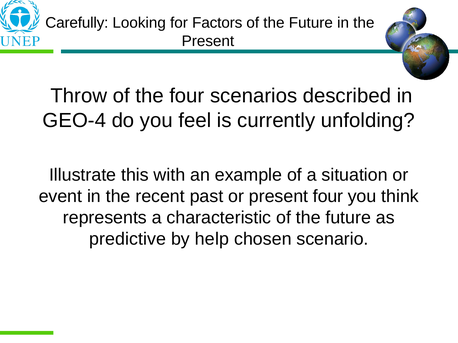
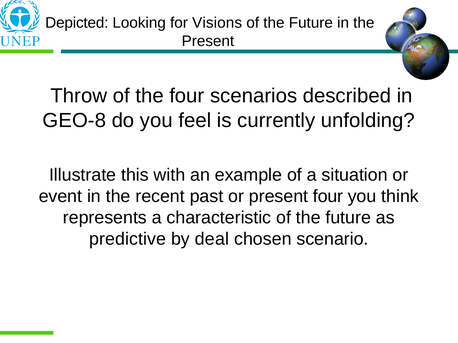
Carefully: Carefully -> Depicted (77, 23)
Factors: Factors -> Visions (217, 23)
GEO-4: GEO-4 -> GEO-8 (74, 121)
help: help -> deal (212, 239)
